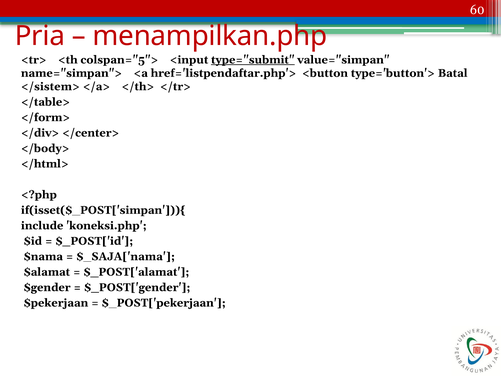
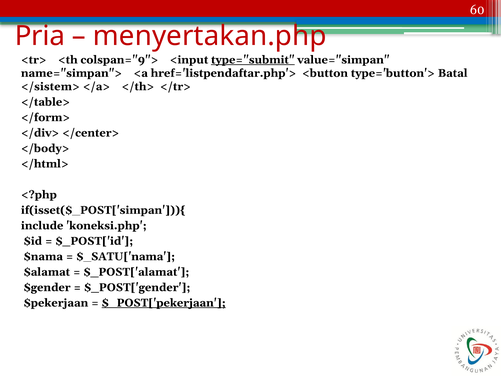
menampilkan.php: menampilkan.php -> menyertakan.php (210, 36)
colspan="5">: colspan="5"> -> colspan="9"> (119, 60)
$_SAJA['nama: $_SAJA['nama -> $_SATU['nama (126, 256)
$_POST['pekerjaan underline: none -> present (164, 303)
